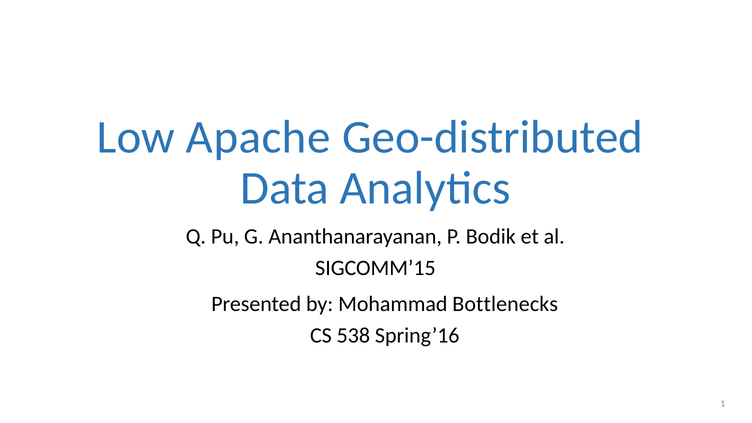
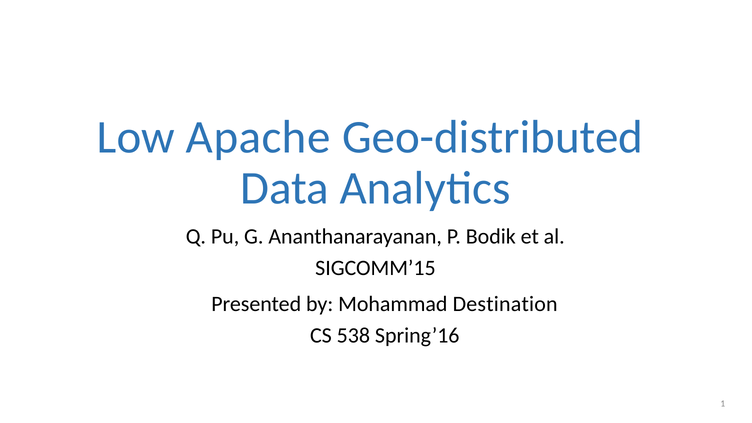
Bottlenecks: Bottlenecks -> Destination (505, 304)
